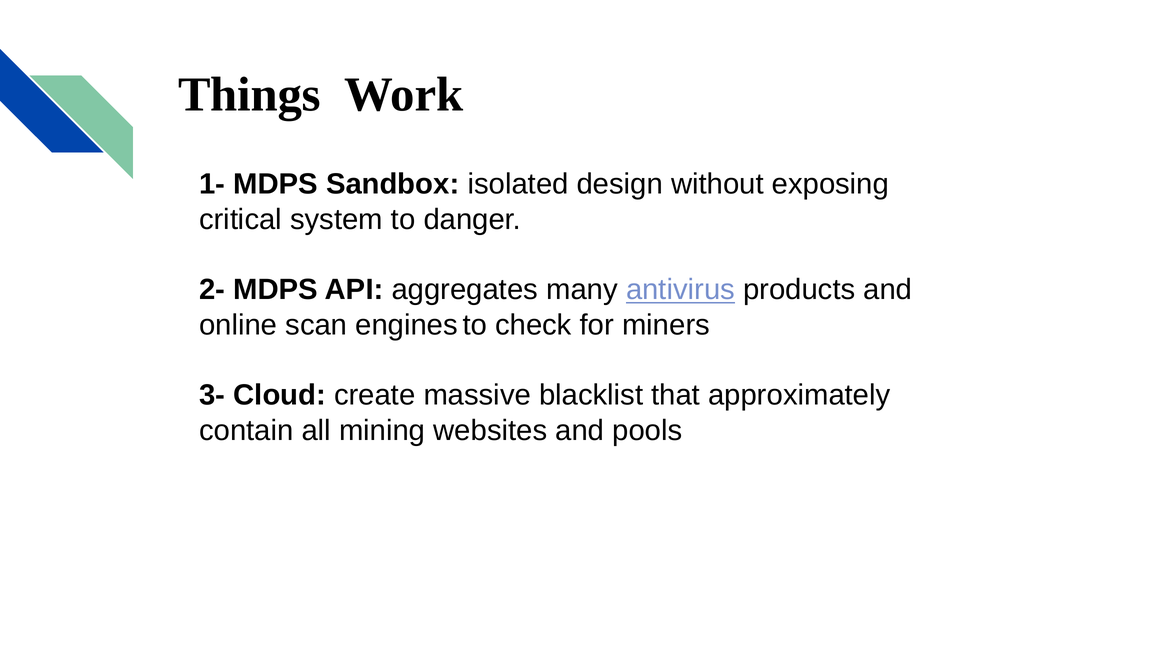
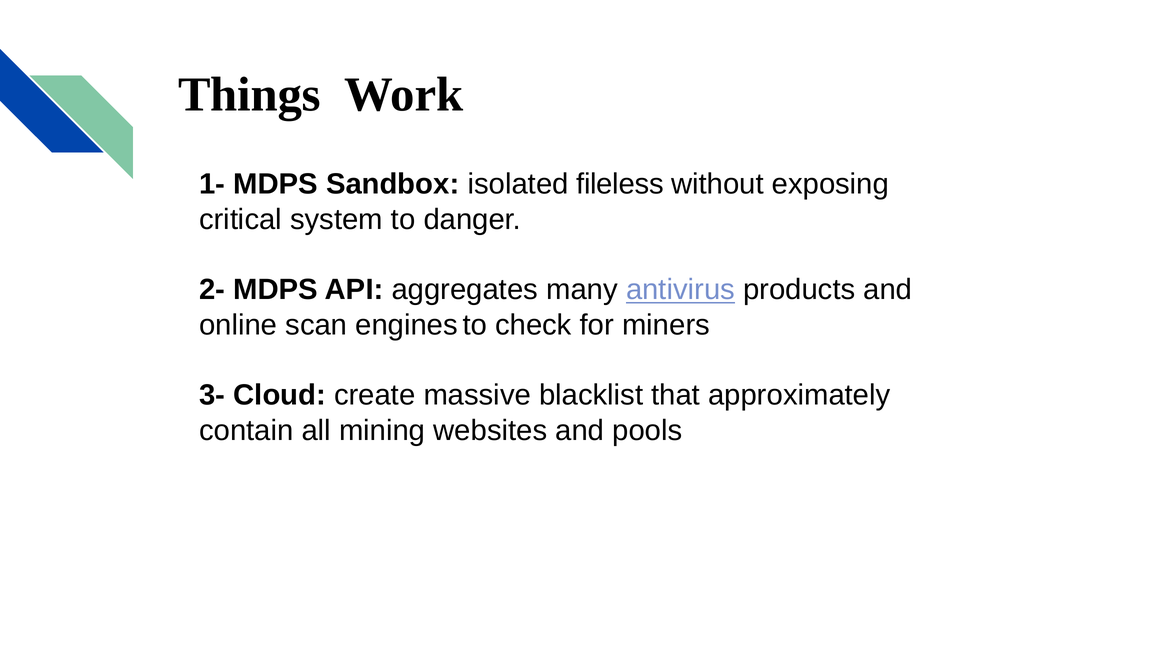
design: design -> fileless (620, 184)
